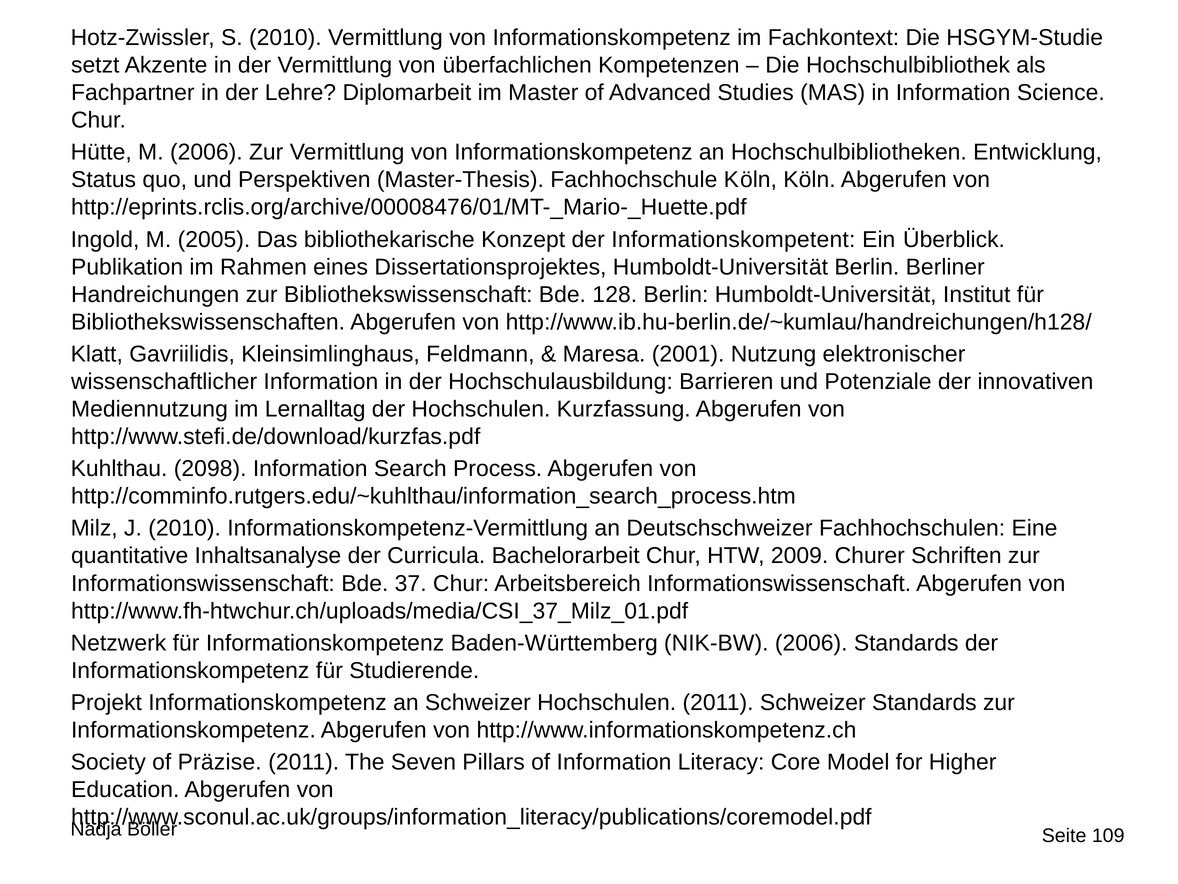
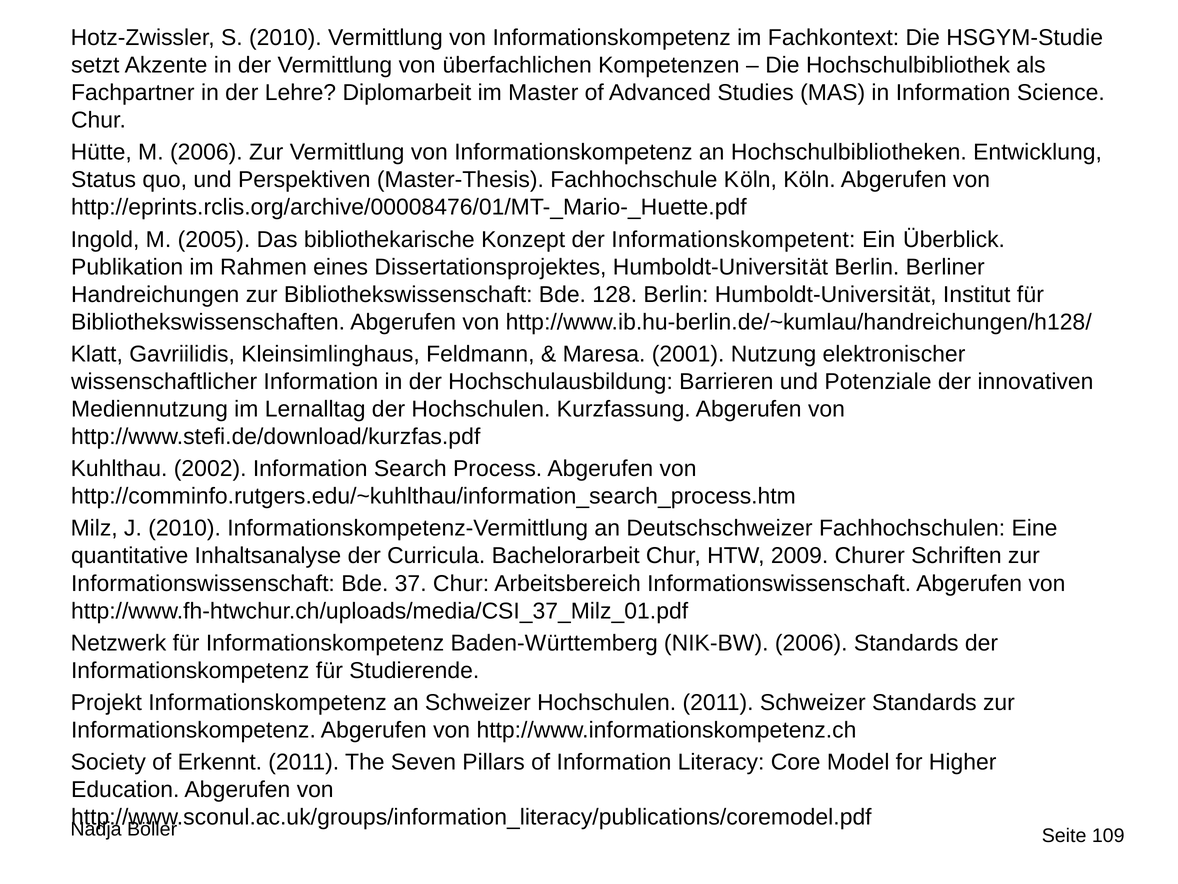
2098: 2098 -> 2002 (210, 469)
Präzise: Präzise -> Erkennt (220, 762)
